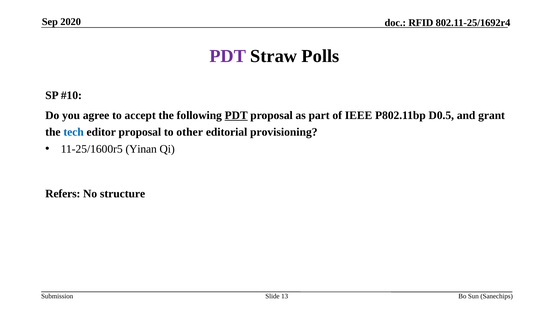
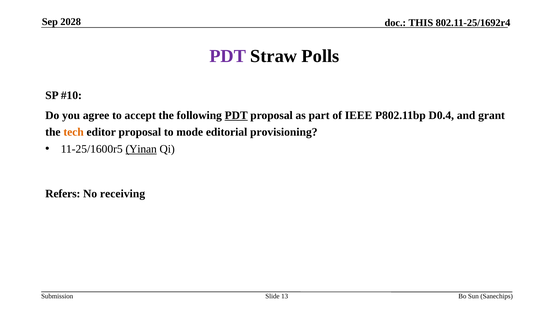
2020: 2020 -> 2028 (71, 22)
RFID: RFID -> THIS (421, 23)
D0.5: D0.5 -> D0.4 (441, 115)
tech colour: blue -> orange (74, 132)
other: other -> mode (190, 132)
Yinan underline: none -> present (141, 149)
structure: structure -> receiving (123, 194)
